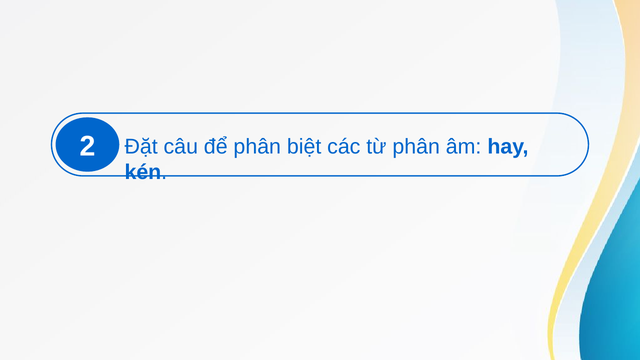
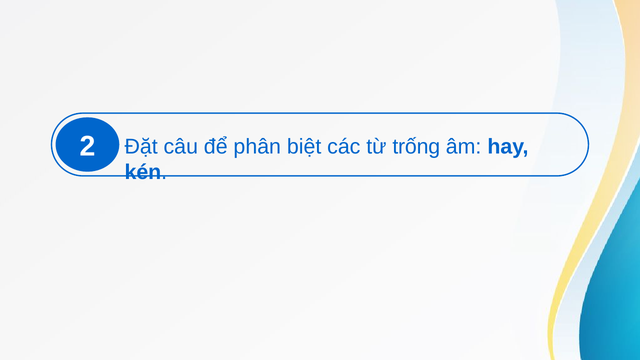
từ phân: phân -> trống (416, 147)
